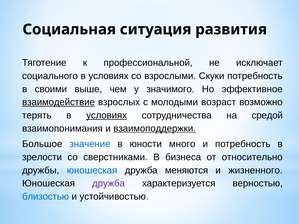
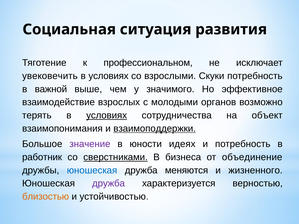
профессиональной: профессиональной -> профессиональном (148, 63)
социального: социального -> увековечить (50, 76)
своими: своими -> важной (51, 89)
взаимодействие underline: present -> none (58, 102)
возраст: возраст -> органов (219, 102)
средой: средой -> объект (267, 115)
значение colour: blue -> purple (90, 144)
много: много -> идеях (182, 144)
зрелости: зрелости -> работник (42, 157)
сверстниками underline: none -> present (115, 157)
относительно: относительно -> объединение (252, 157)
близостью colour: blue -> orange (46, 197)
